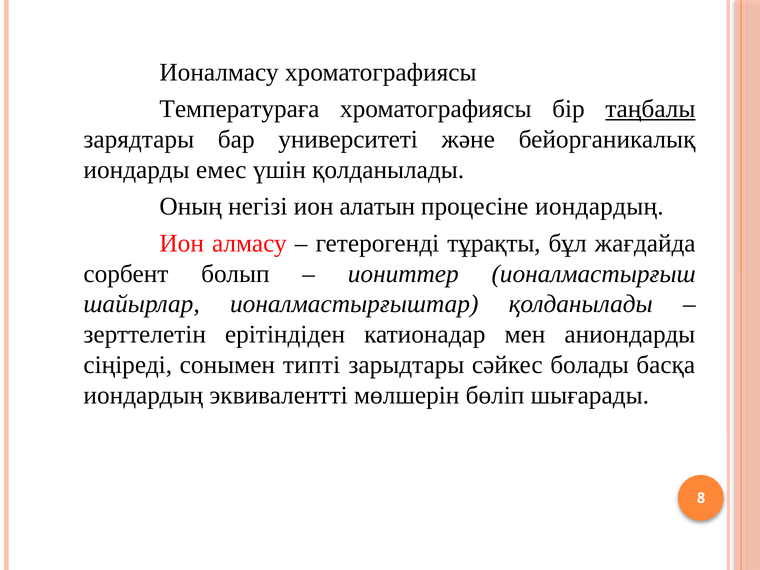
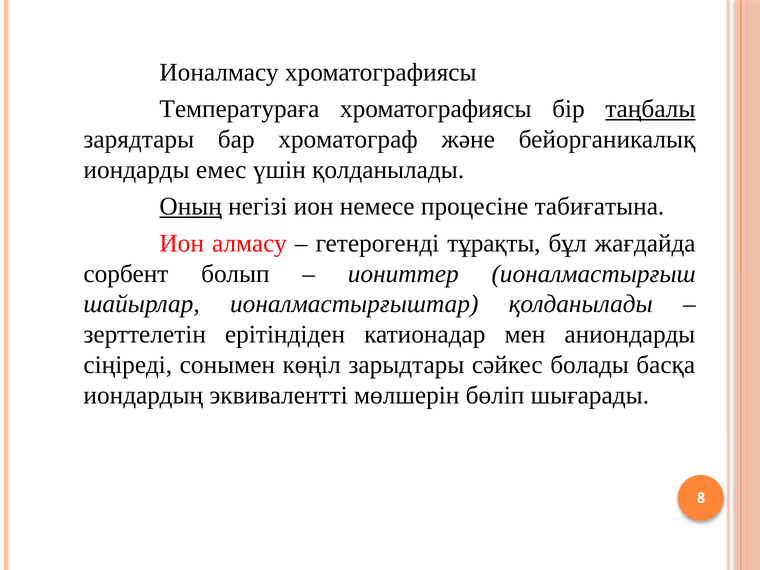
университеті: университеті -> хроматограф (348, 139)
Оның underline: none -> present (191, 207)
алатын: алатын -> немесе (377, 207)
процесіне иондардың: иондардың -> табиғатына (600, 207)
типті: типті -> көңіл (312, 365)
